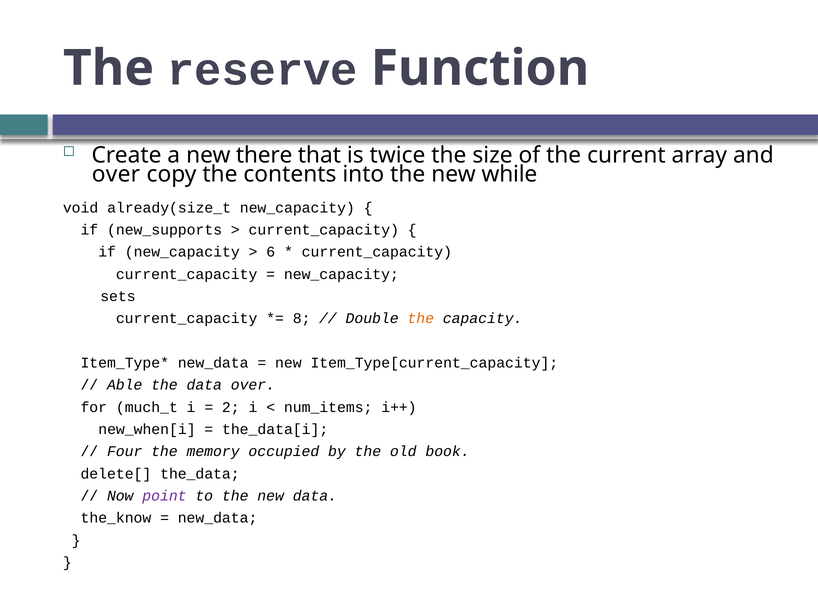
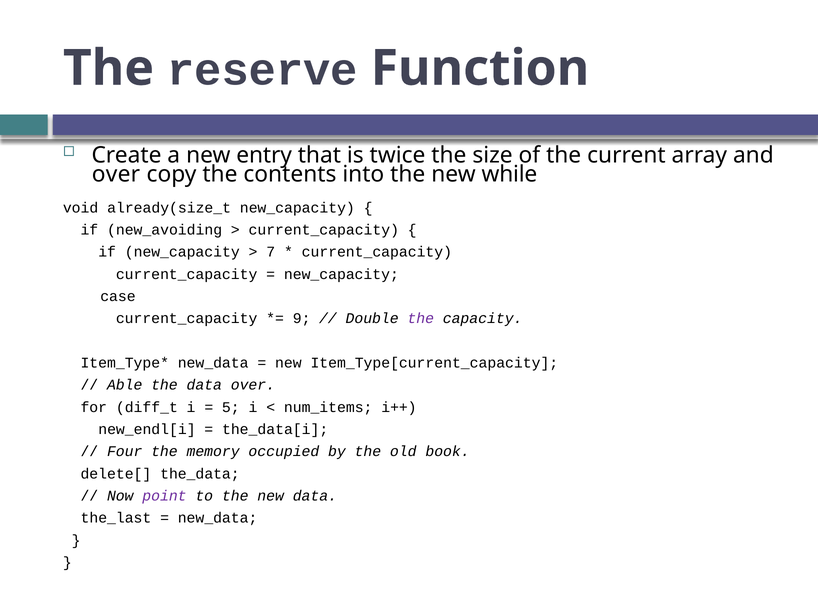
there: there -> entry (264, 155)
new_supports: new_supports -> new_avoiding (165, 230)
6: 6 -> 7 (271, 252)
sets: sets -> case (118, 296)
8: 8 -> 9 (302, 318)
the colour: orange -> purple (421, 318)
much_t: much_t -> diff_t (147, 407)
2: 2 -> 5 (231, 407)
new_when[i: new_when[i -> new_endl[i (147, 429)
the_know: the_know -> the_last (116, 518)
